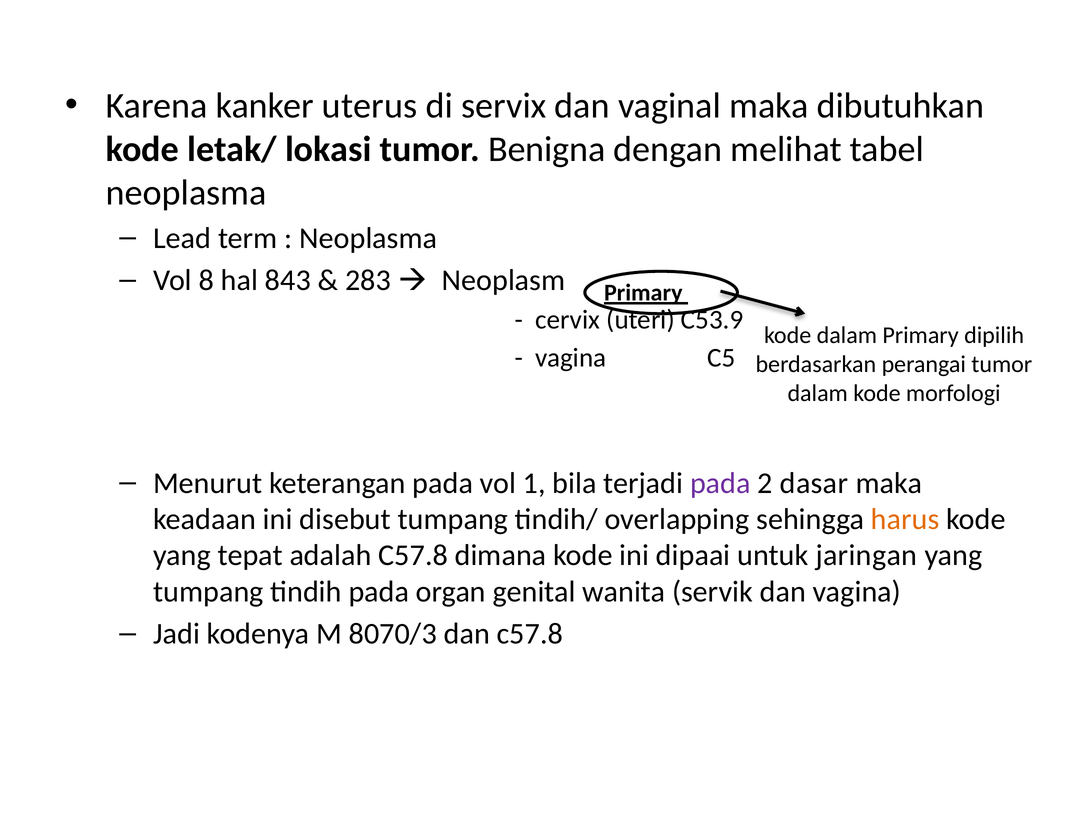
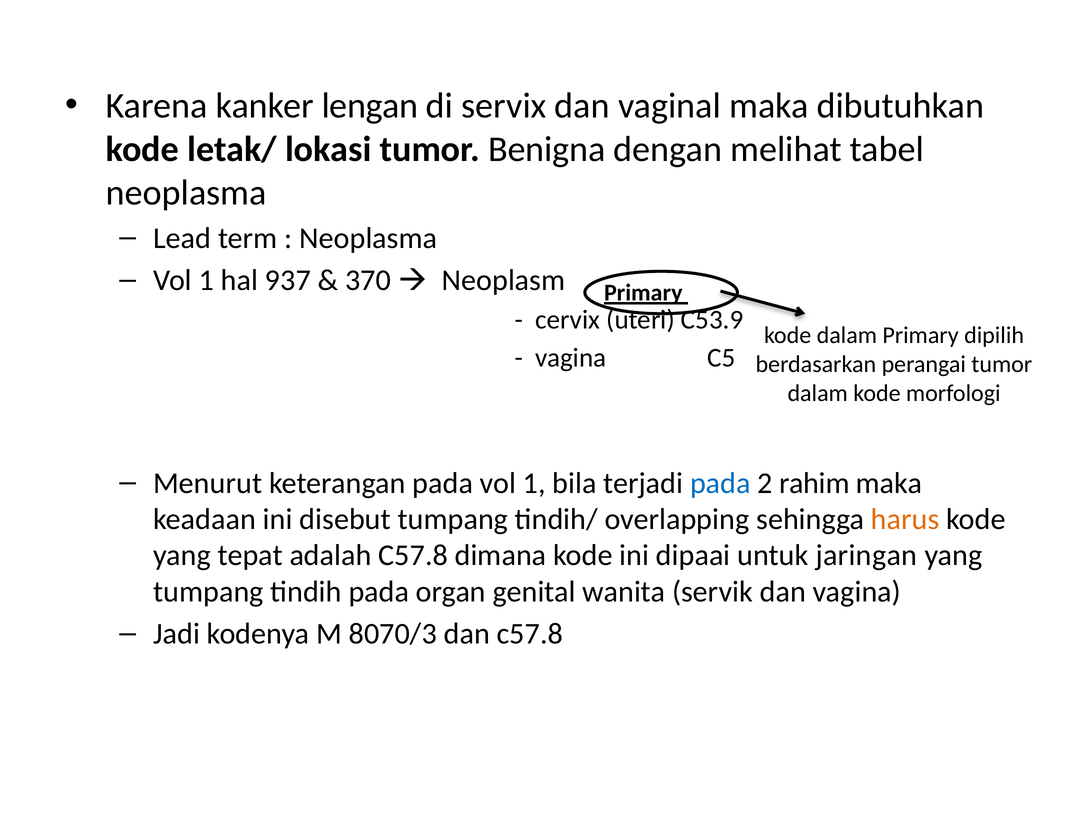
uterus: uterus -> lengan (370, 106)
8: 8 -> 1 (206, 280)
843: 843 -> 937 (288, 280)
283: 283 -> 370 (368, 280)
pada colour: purple -> blue (720, 483)
dasar: dasar -> rahim (814, 483)
